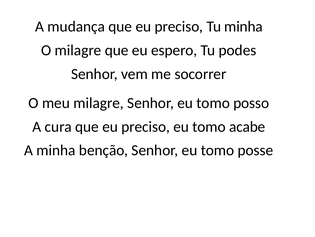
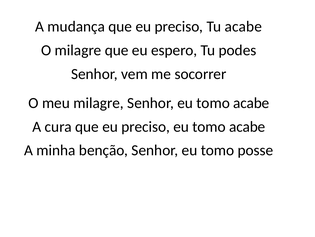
Tu minha: minha -> acabe (243, 27)
Senhor eu tomo posso: posso -> acabe (251, 103)
